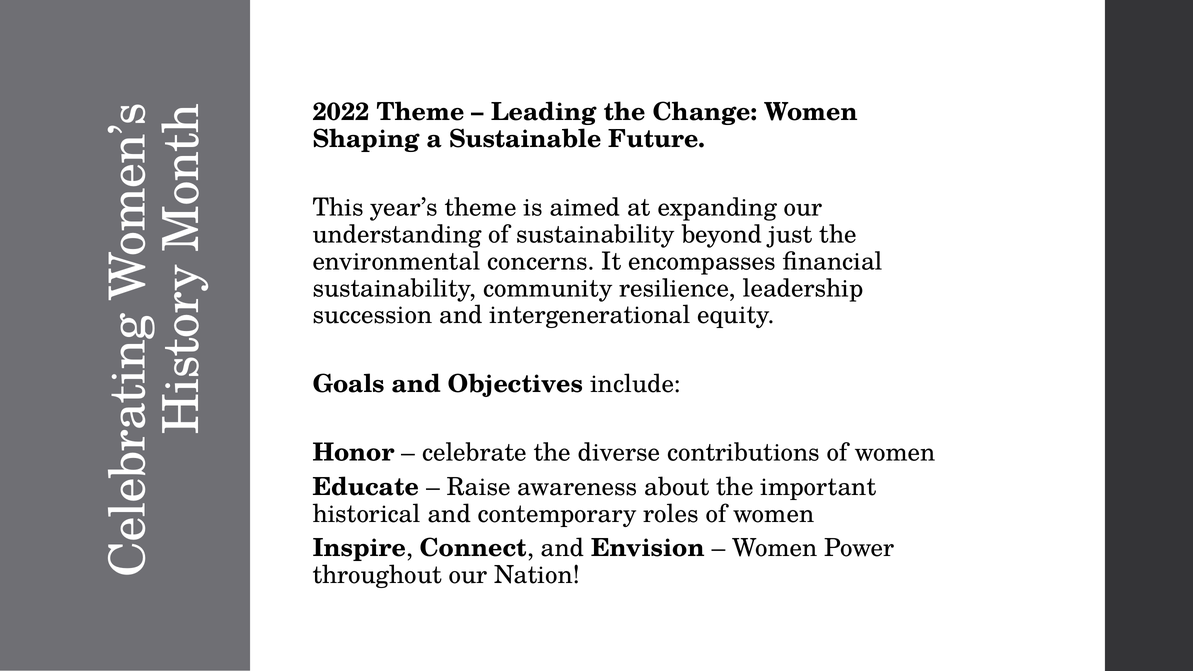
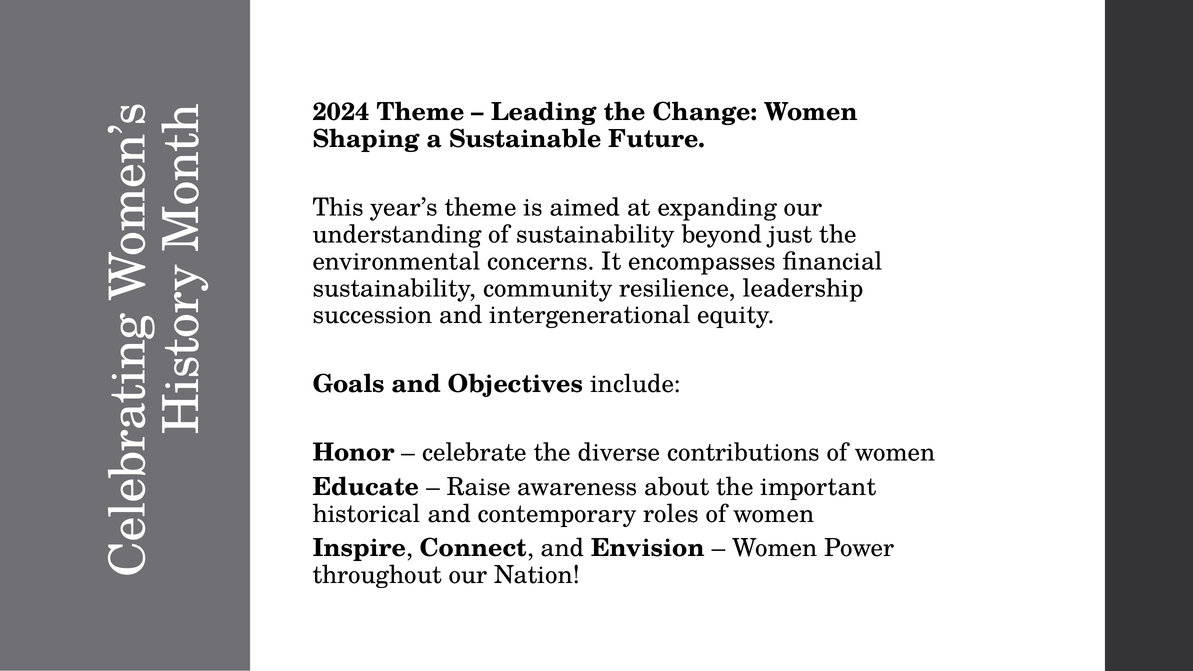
2022: 2022 -> 2024 (341, 112)
